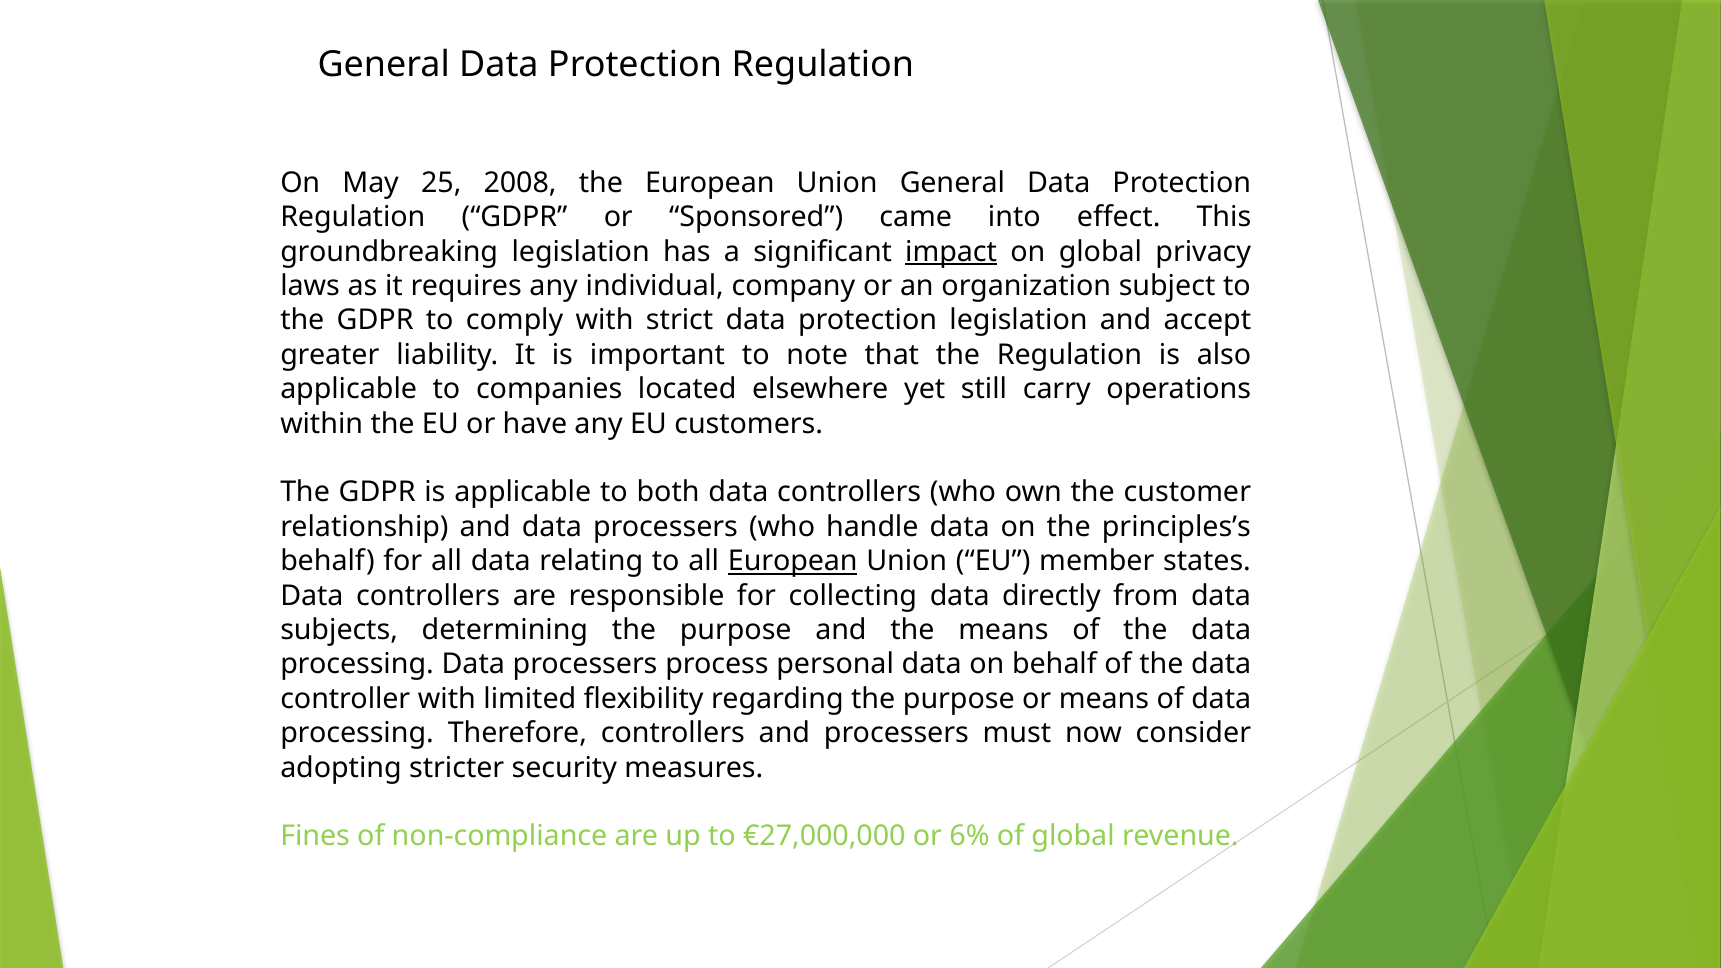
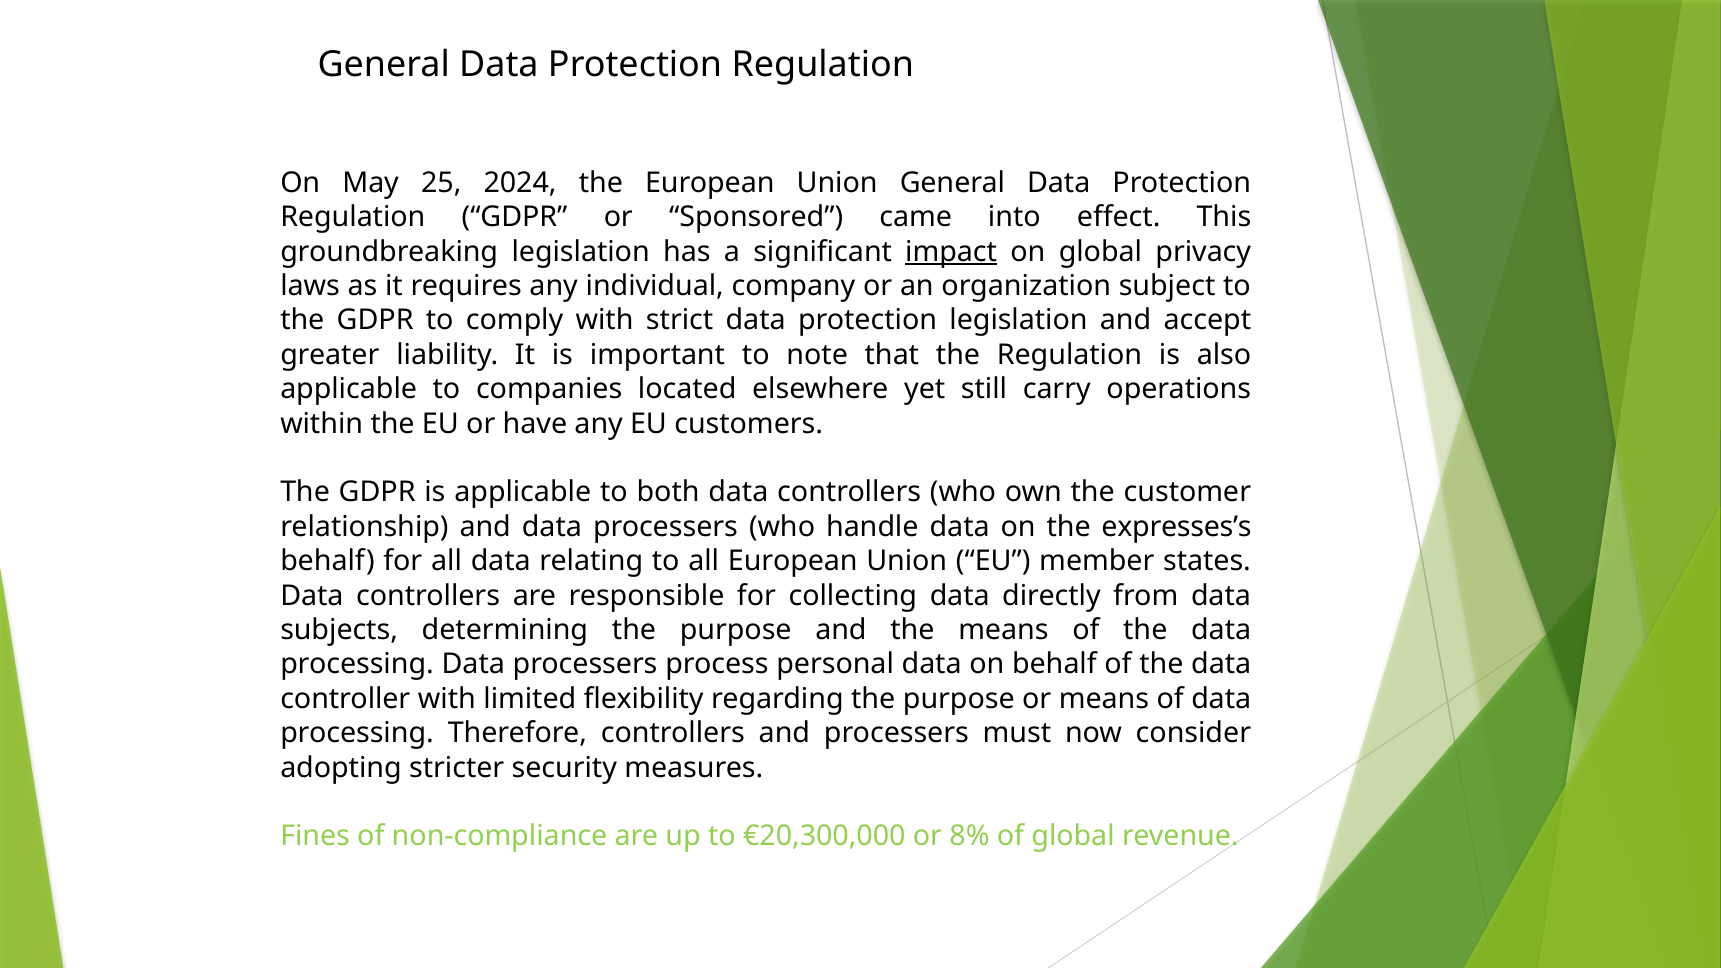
2008: 2008 -> 2024 (520, 183)
principles’s: principles’s -> expresses’s (1177, 527)
European underline: present -> none (793, 561)
€27,000,000: €27,000,000 -> €20,300,000 (824, 837)
6%: 6% -> 8% (970, 837)
